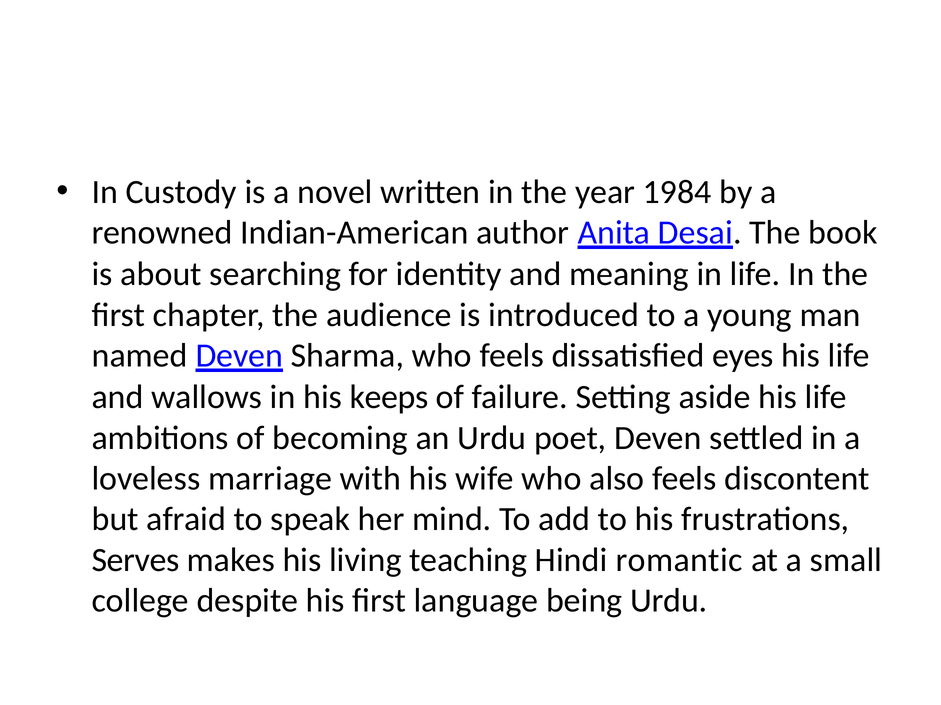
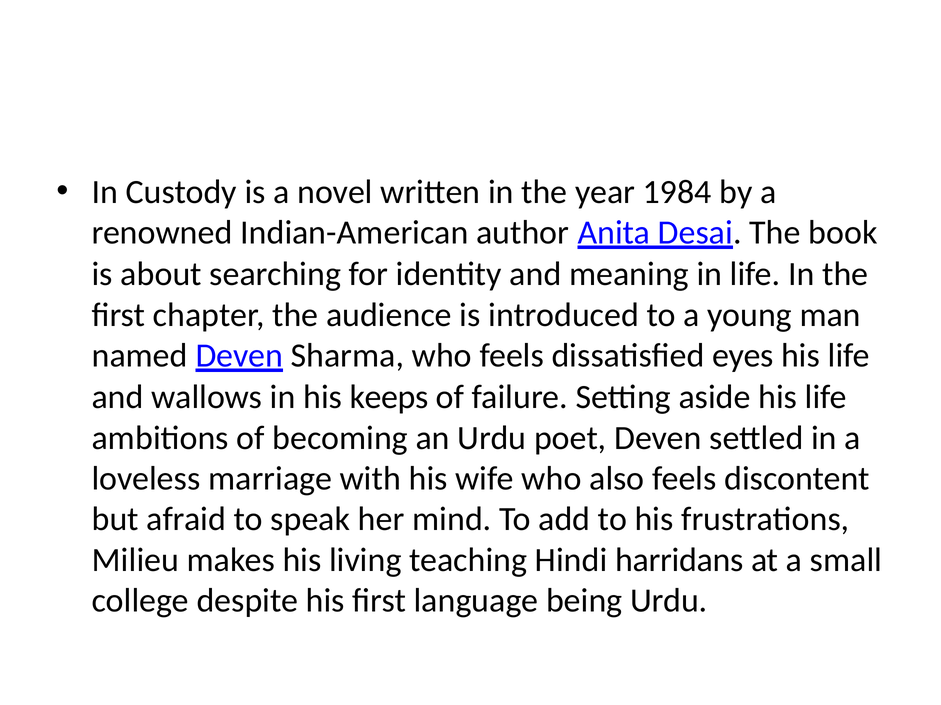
Serves: Serves -> Milieu (135, 561)
romantic: romantic -> harridans (679, 561)
